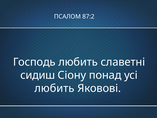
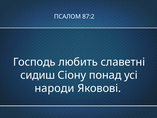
любить: любить -> народи (54, 88)
